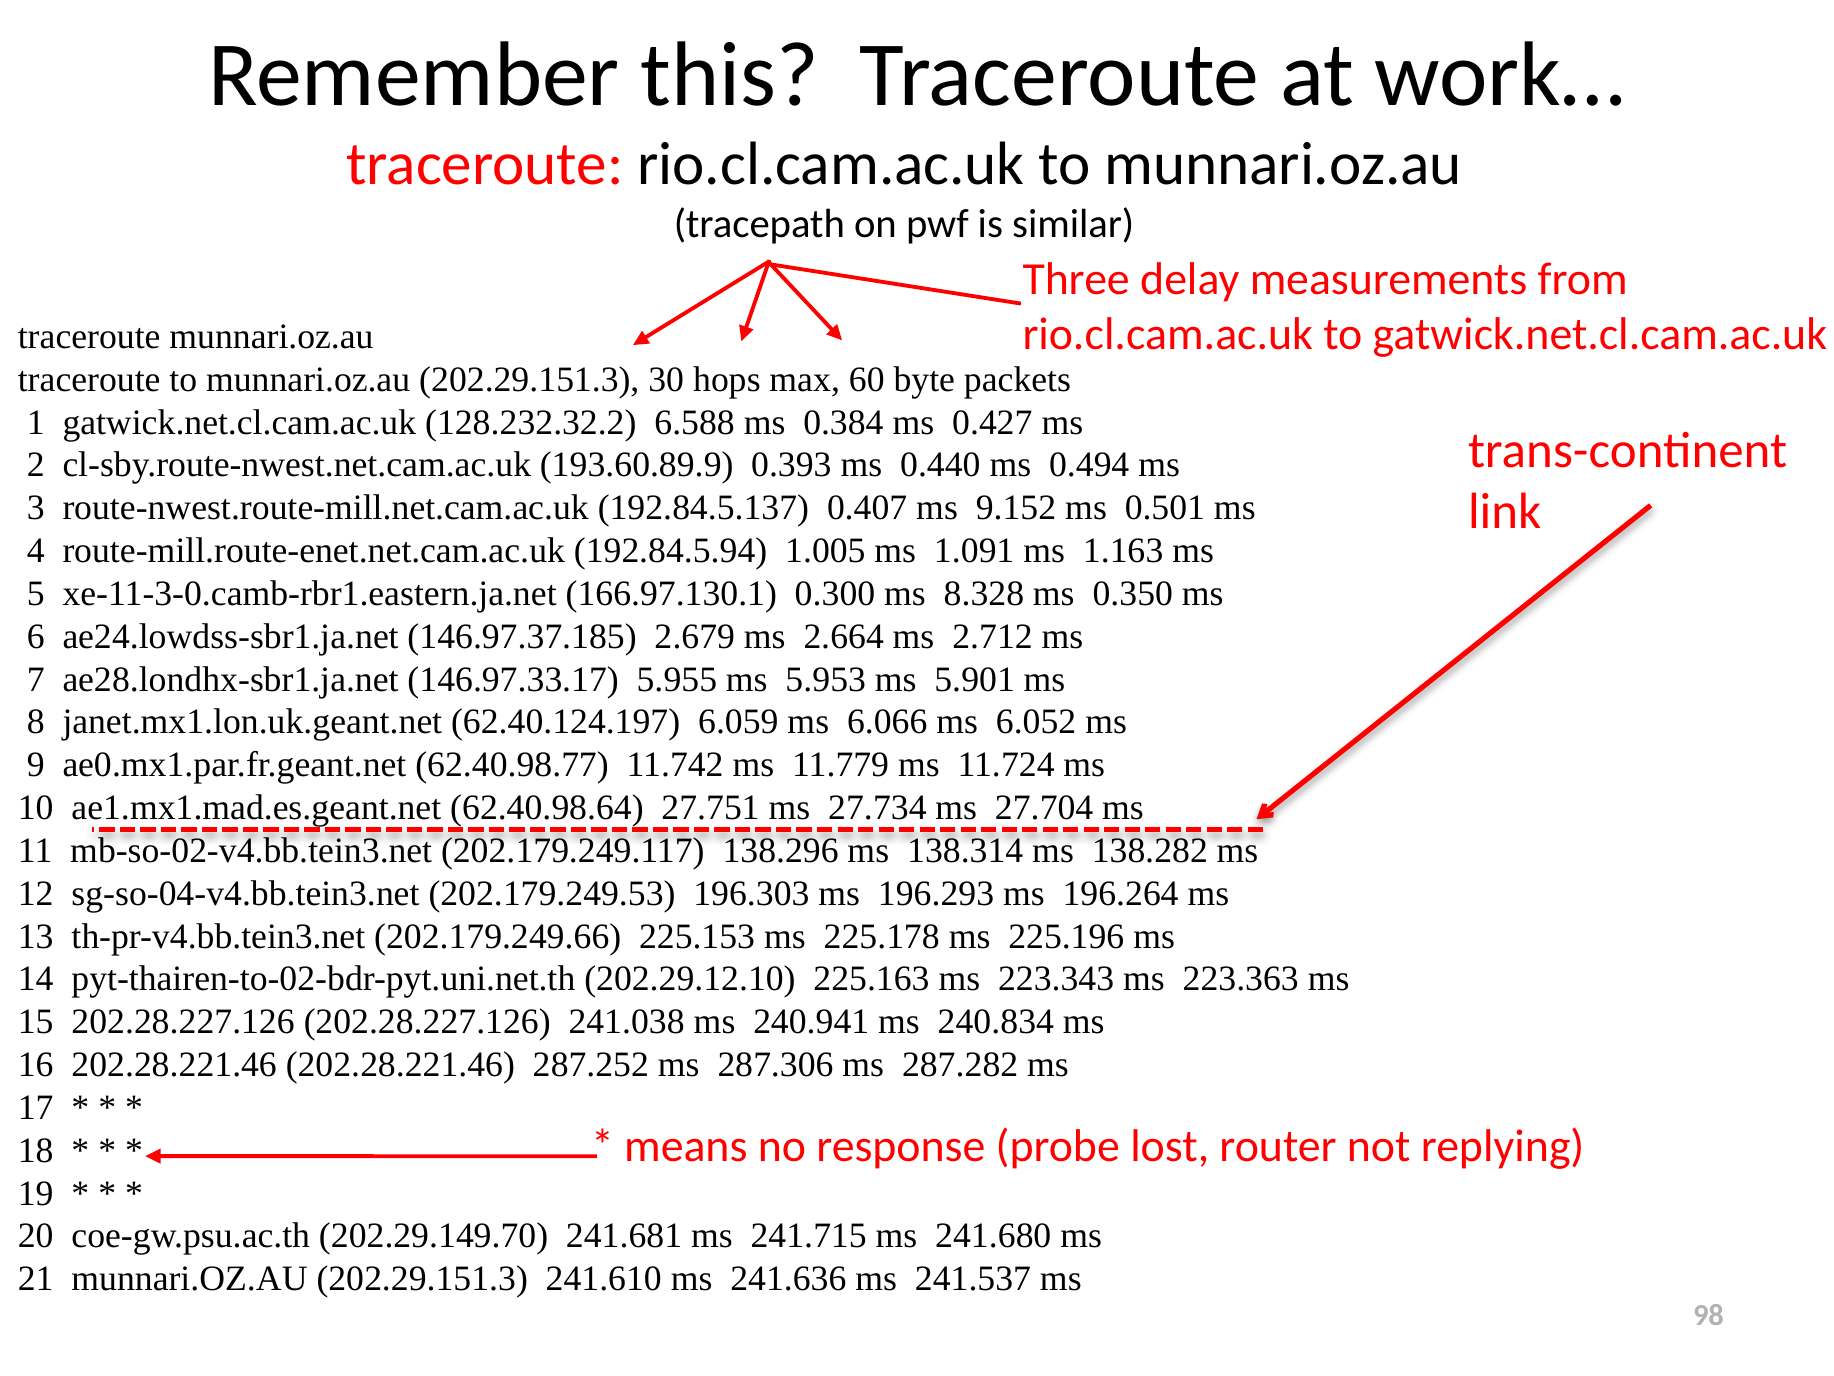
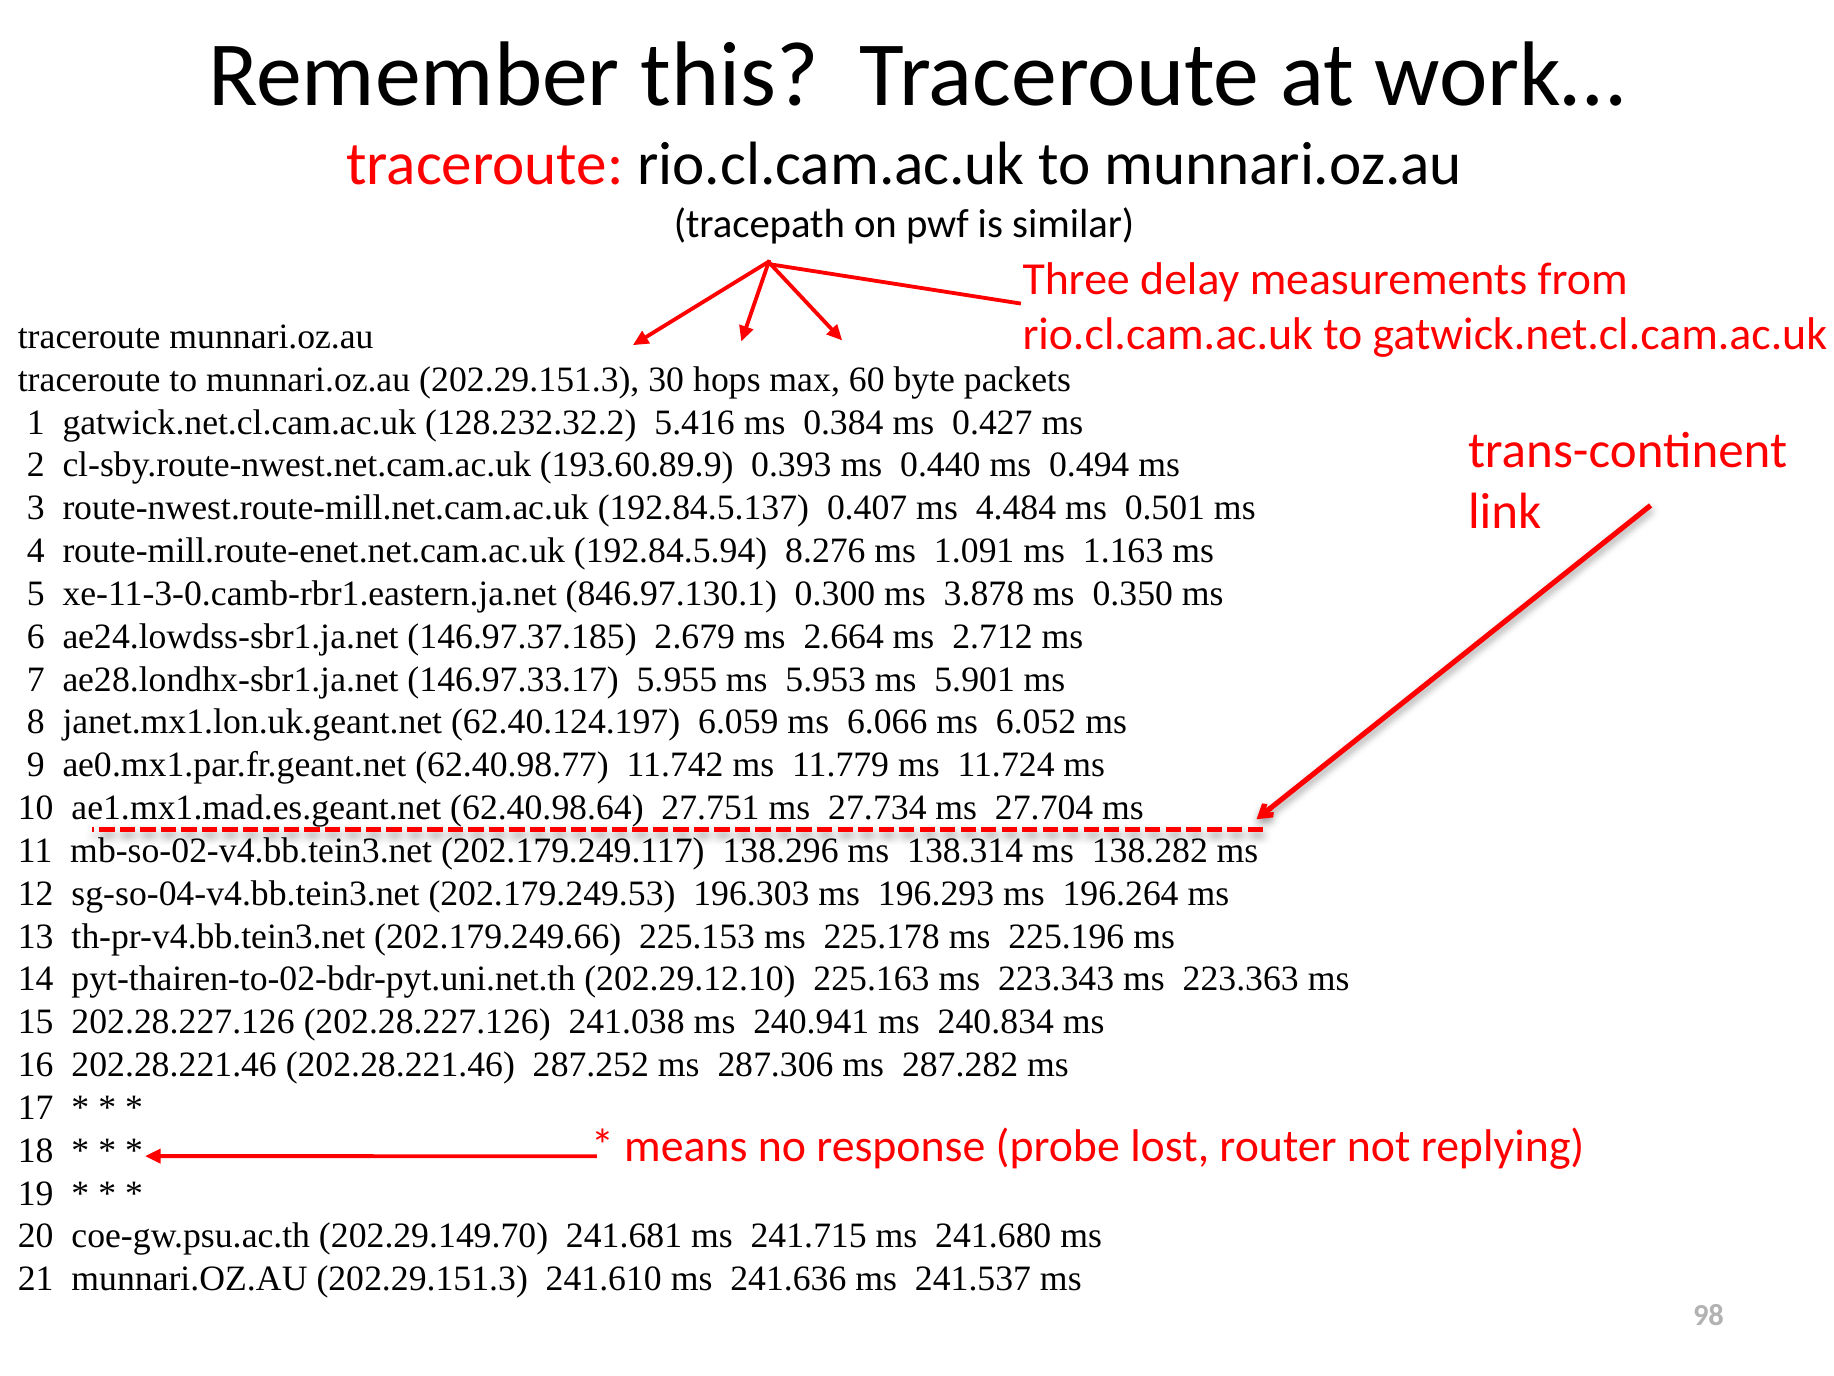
6.588: 6.588 -> 5.416 (695, 422)
9.152: 9.152 -> 4.484 (1016, 508)
1.005: 1.005 -> 8.276 (825, 551)
166.97.130.1: 166.97.130.1 -> 846.97.130.1 (671, 593)
8.328: 8.328 -> 3.878 (984, 593)
